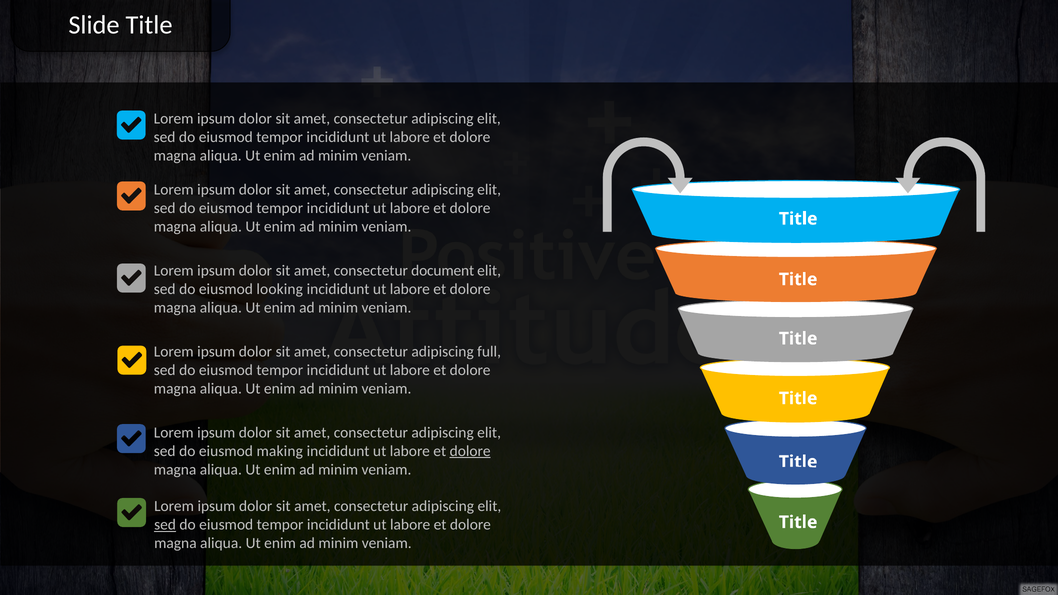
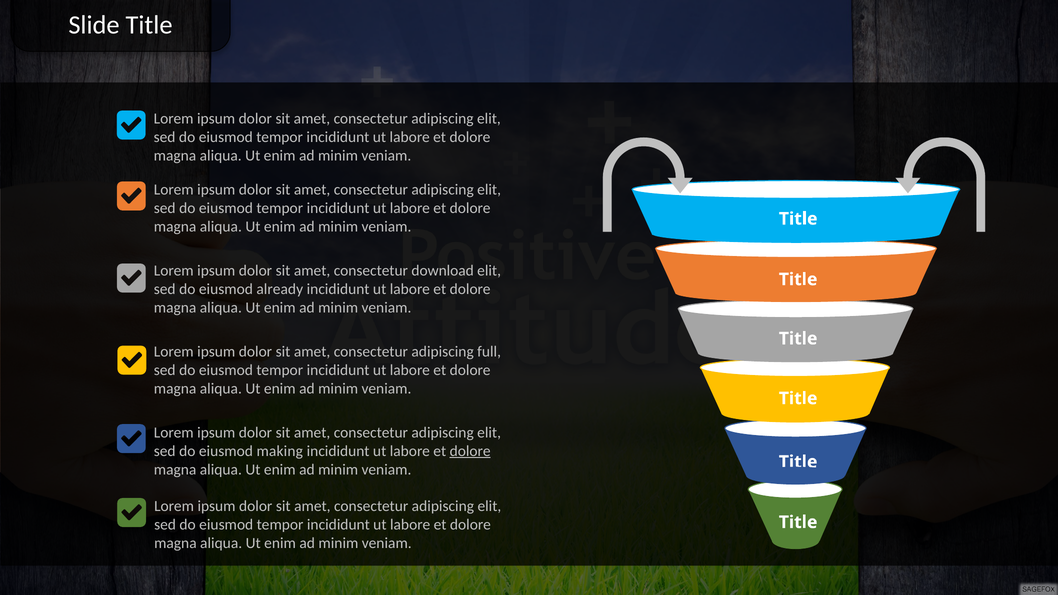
document: document -> download (443, 271)
looking: looking -> already (280, 289)
sed underline: present -> none (165, 525)
